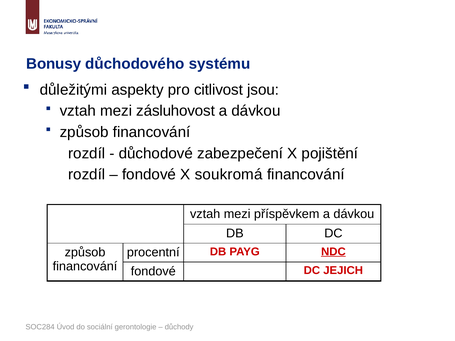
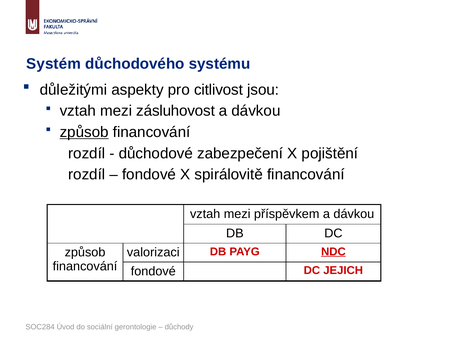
Bonusy: Bonusy -> Systém (54, 64)
způsob underline: none -> present (84, 132)
soukromá: soukromá -> spirálovitě (229, 175)
procentní: procentní -> valorizaci (153, 252)
